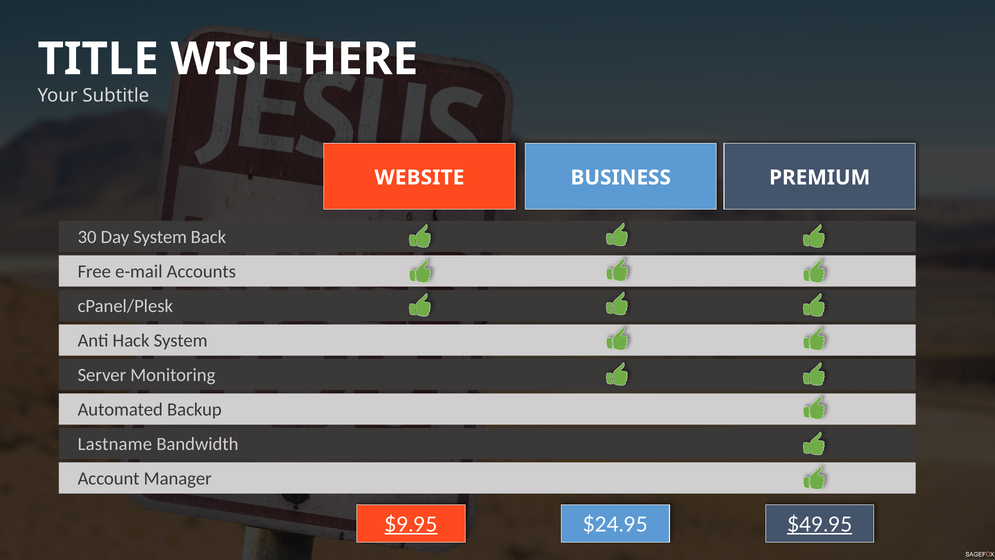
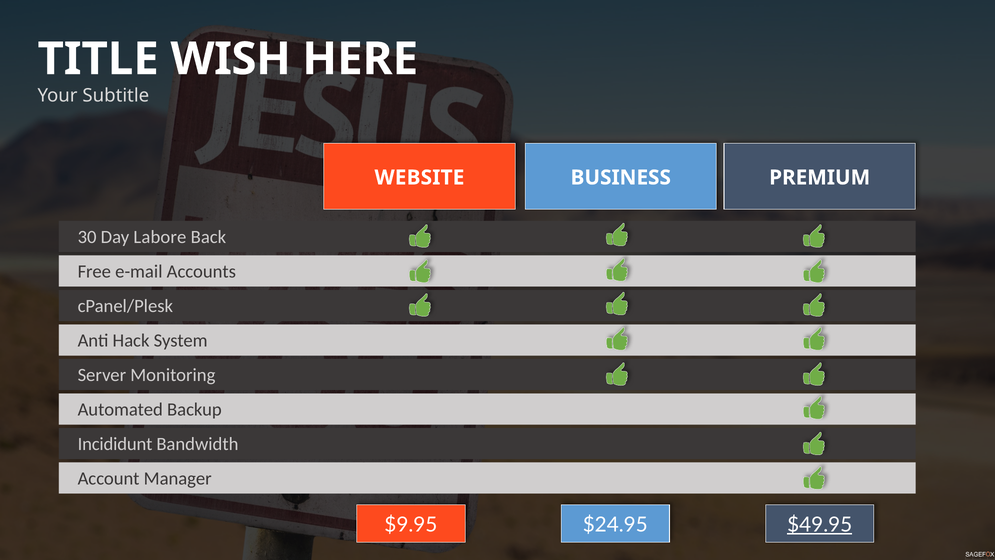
Day System: System -> Labore (160, 237)
Lastname: Lastname -> Incididunt (115, 444)
$9.95 underline: present -> none (411, 525)
